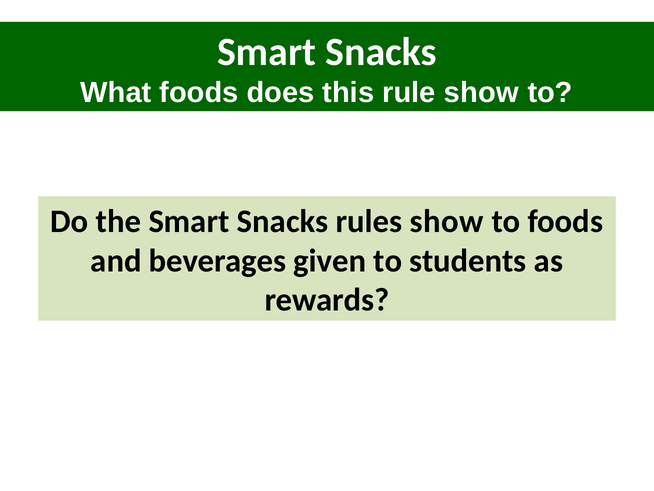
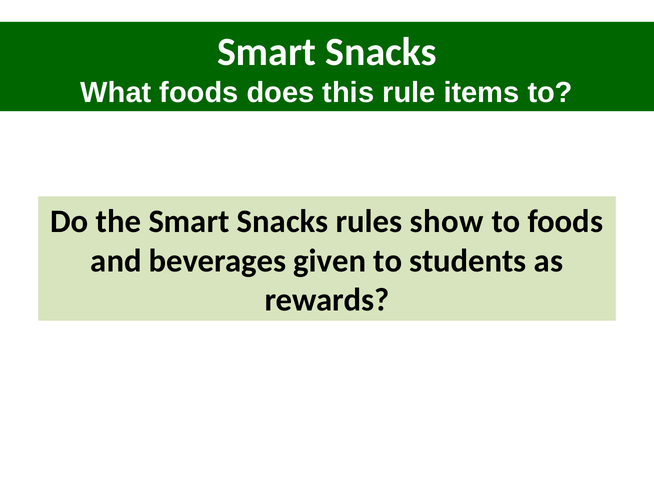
rule show: show -> items (481, 92)
